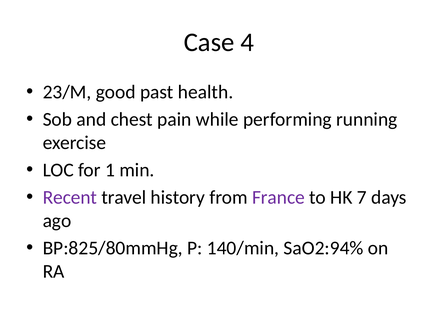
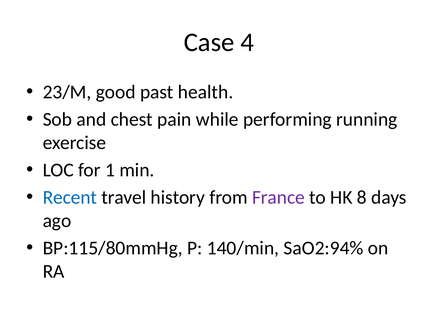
Recent colour: purple -> blue (70, 197)
7: 7 -> 8 (362, 197)
BP:825/80mmHg: BP:825/80mmHg -> BP:115/80mmHg (113, 248)
